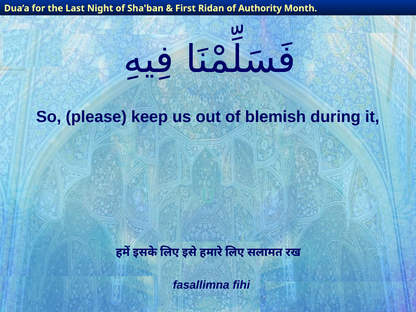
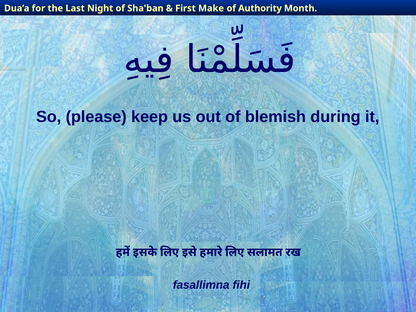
Ridan: Ridan -> Make (211, 8)
